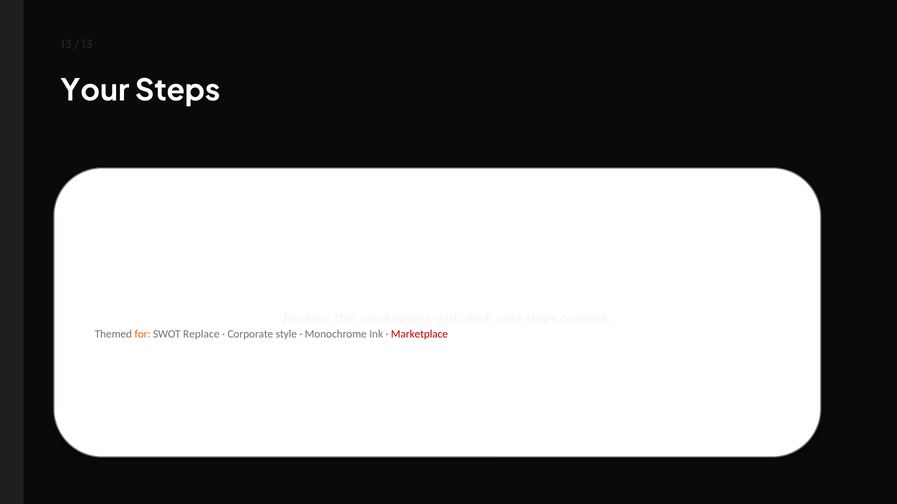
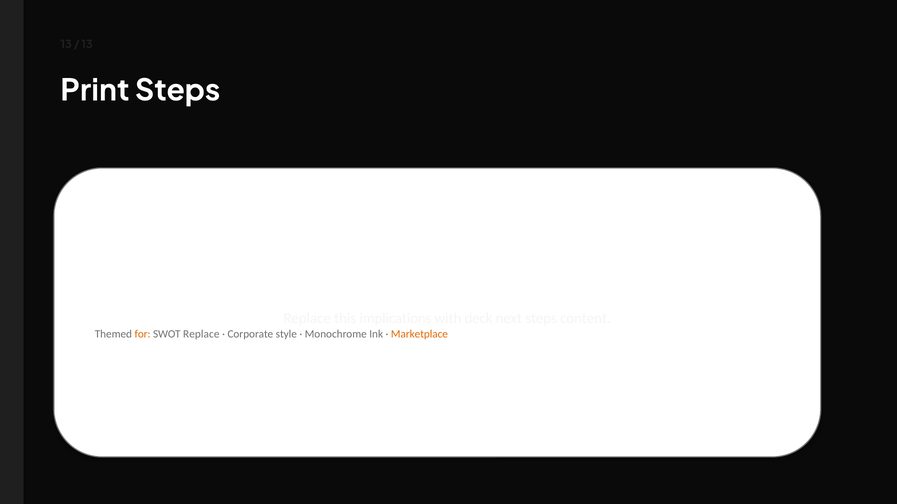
Your: Your -> Print (95, 91)
weaknesses: weaknesses -> implications (395, 319)
Marketplace colour: red -> orange (419, 334)
